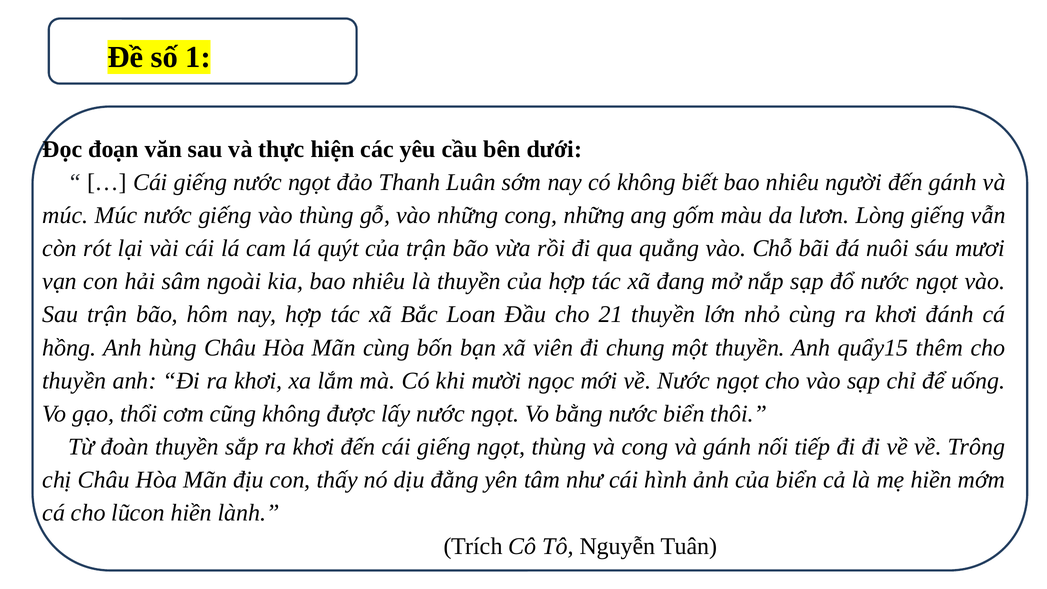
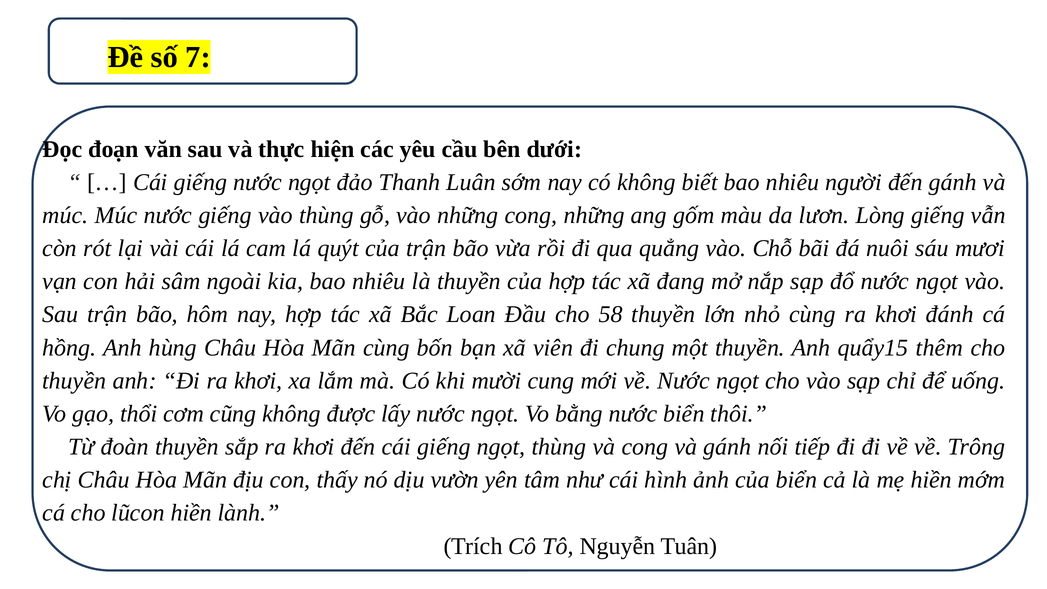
1: 1 -> 7 (198, 57)
21: 21 -> 58 (611, 314)
ngọc: ngọc -> cung (551, 381)
đằng: đằng -> vườn (455, 480)
